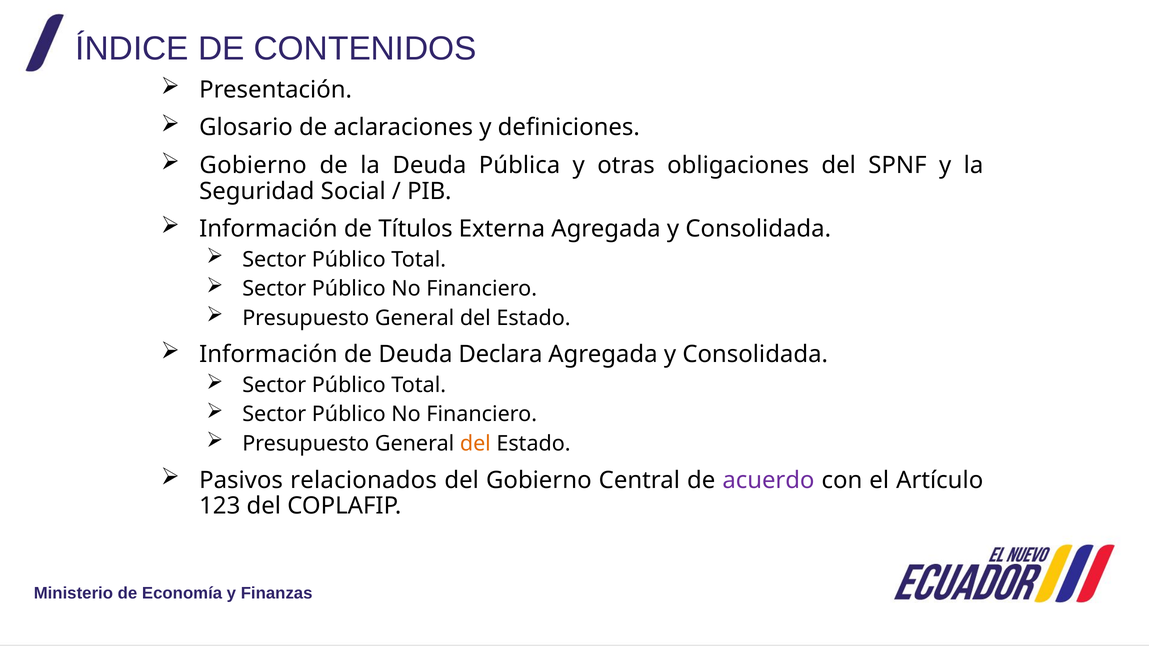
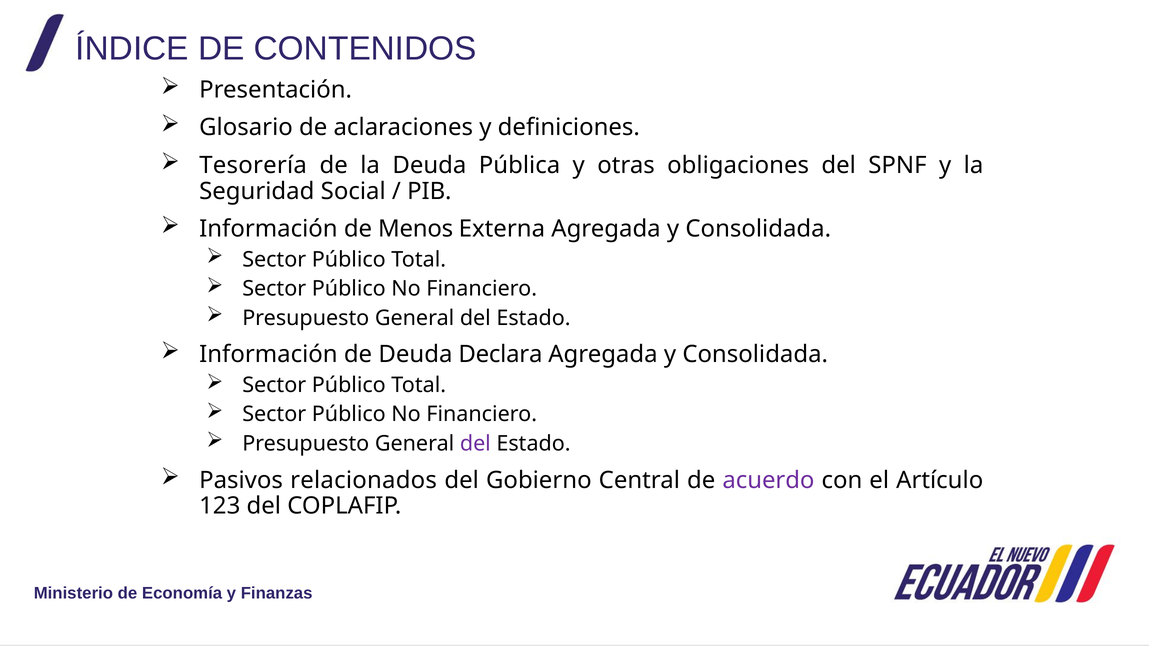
Gobierno: Gobierno -> Tesorería (253, 165)
Títulos: Títulos -> Menos (416, 229)
del colour: orange -> purple (475, 444)
